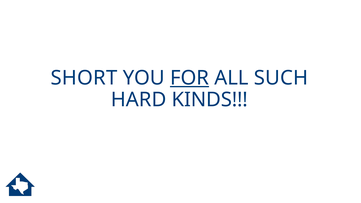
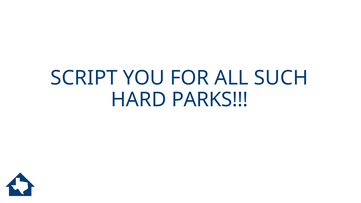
SHORT: SHORT -> SCRIPT (84, 78)
FOR underline: present -> none (190, 78)
KINDS: KINDS -> PARKS (210, 100)
